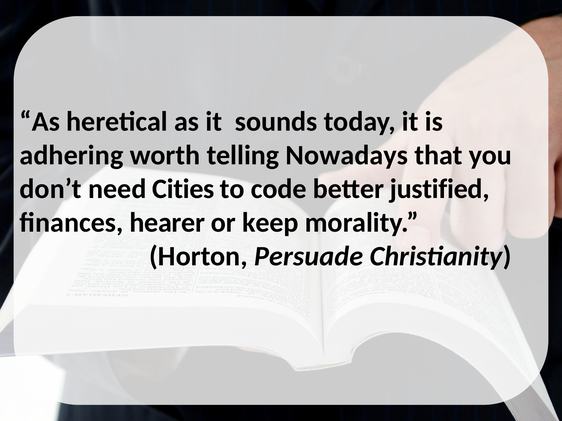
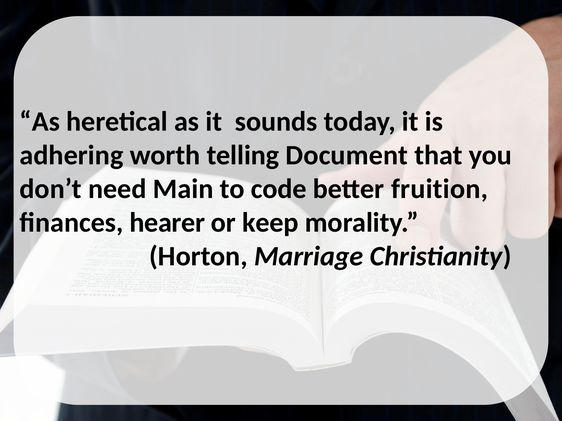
Nowadays: Nowadays -> Document (347, 155)
Cities: Cities -> Main (183, 189)
justified: justified -> fruition (440, 189)
Persuade: Persuade -> Marriage (309, 257)
